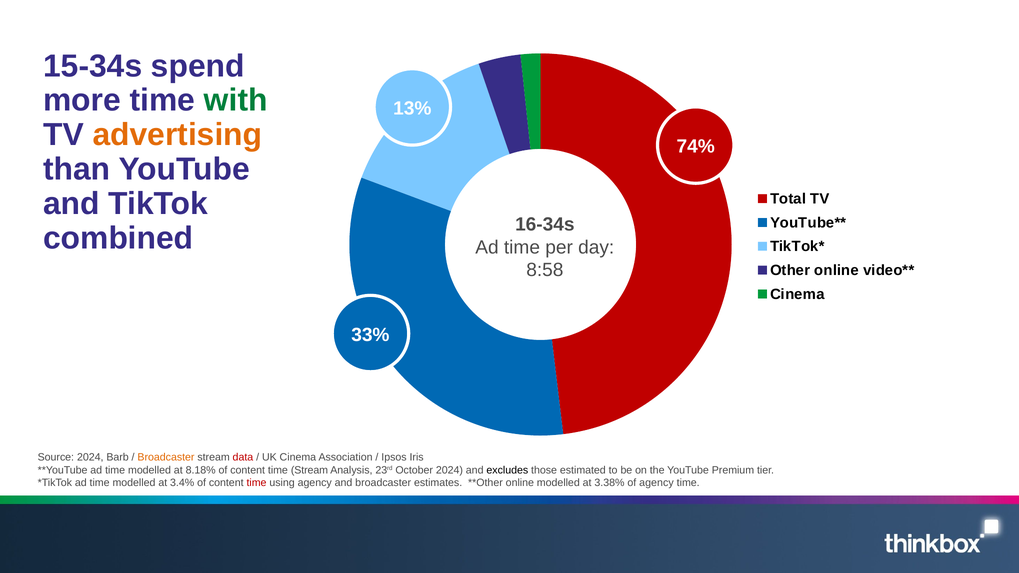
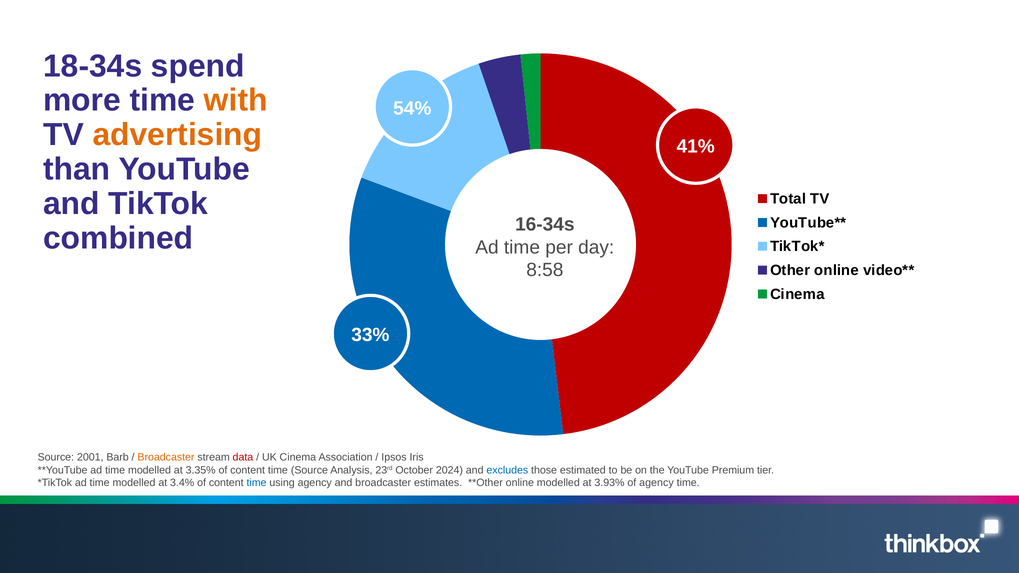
15-34s: 15-34s -> 18-34s (93, 66)
with colour: green -> orange (236, 101)
13%: 13% -> 54% (412, 108)
74%: 74% -> 41% (696, 146)
Source 2024: 2024 -> 2001 (90, 457)
8.18%: 8.18% -> 3.35% (201, 470)
time Stream: Stream -> Source (309, 470)
excludes colour: black -> blue (507, 470)
time colour: red -> blue (257, 483)
3.38%: 3.38% -> 3.93% (609, 483)
